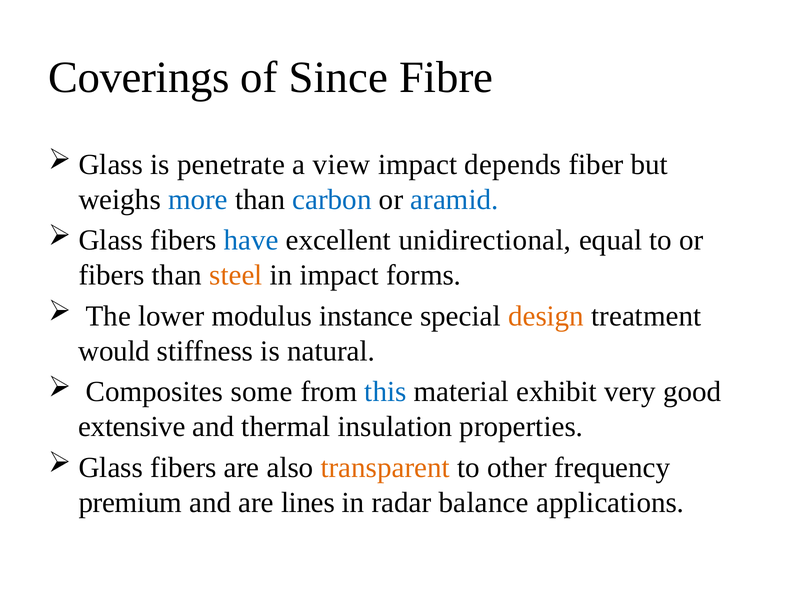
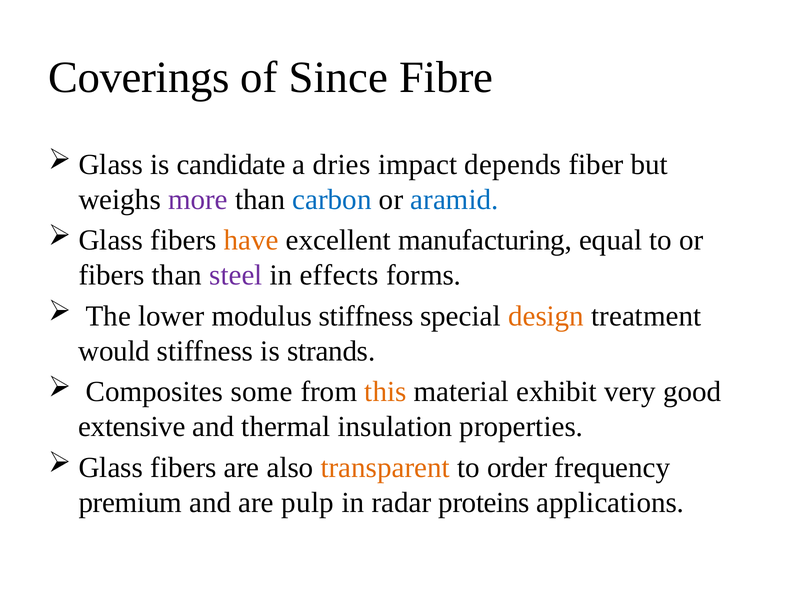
penetrate: penetrate -> candidate (231, 164)
view: view -> dries (342, 164)
more colour: blue -> purple (198, 199)
have colour: blue -> orange (251, 240)
unidirectional: unidirectional -> manufacturing (485, 240)
steel colour: orange -> purple (236, 275)
in impact: impact -> effects (339, 275)
modulus instance: instance -> stiffness (366, 316)
natural: natural -> strands (331, 351)
this colour: blue -> orange (385, 392)
other: other -> order (517, 467)
lines: lines -> pulp (308, 502)
balance: balance -> proteins (484, 502)
